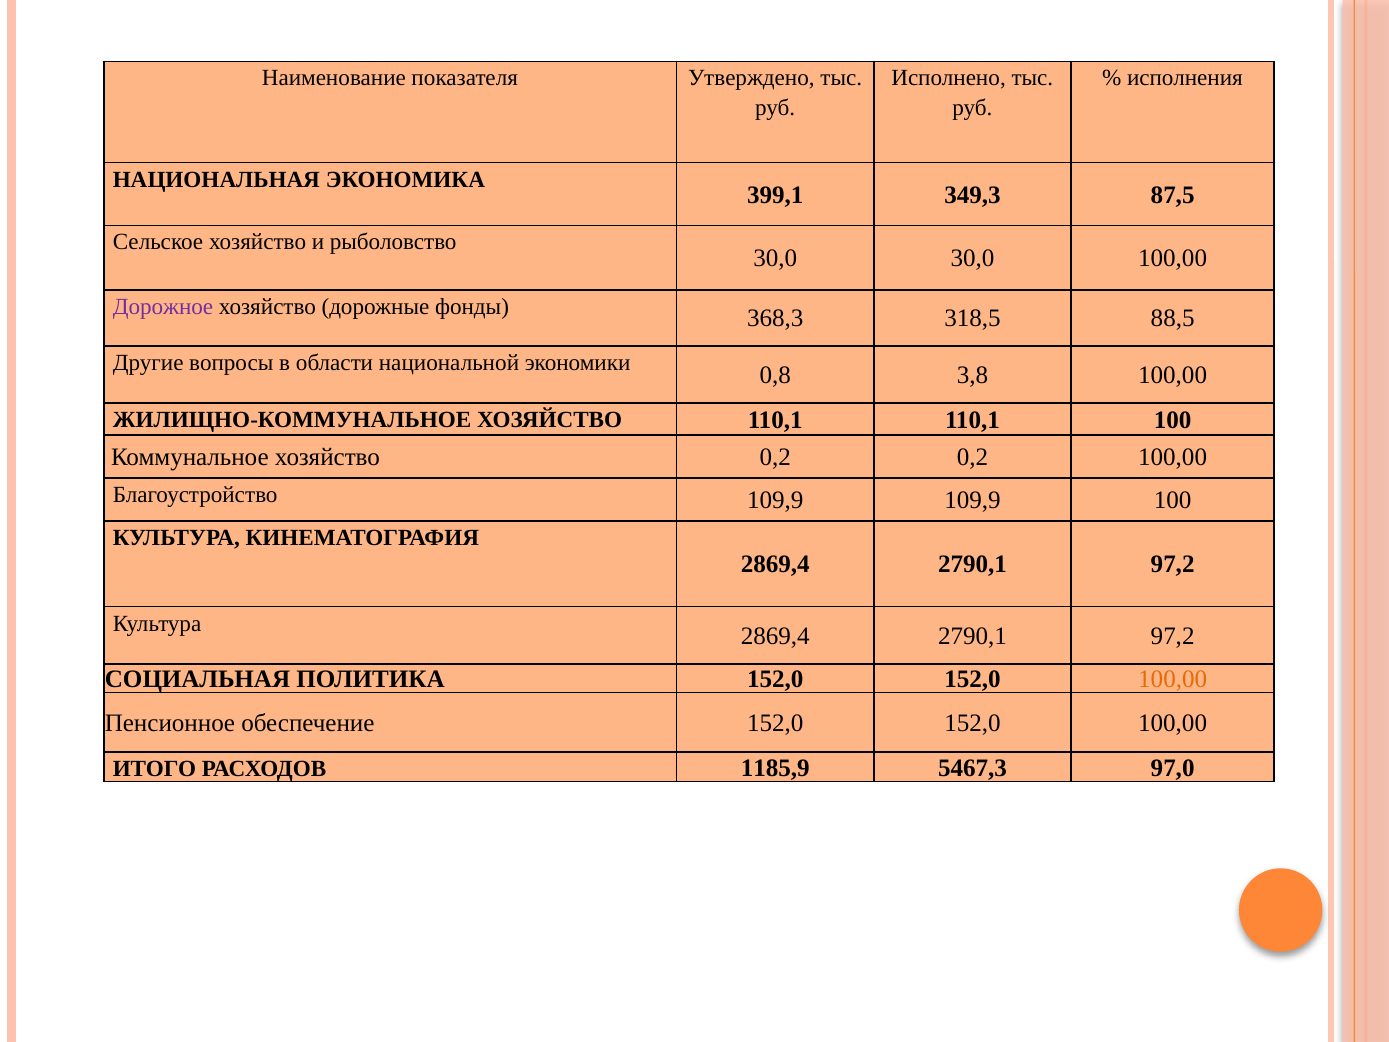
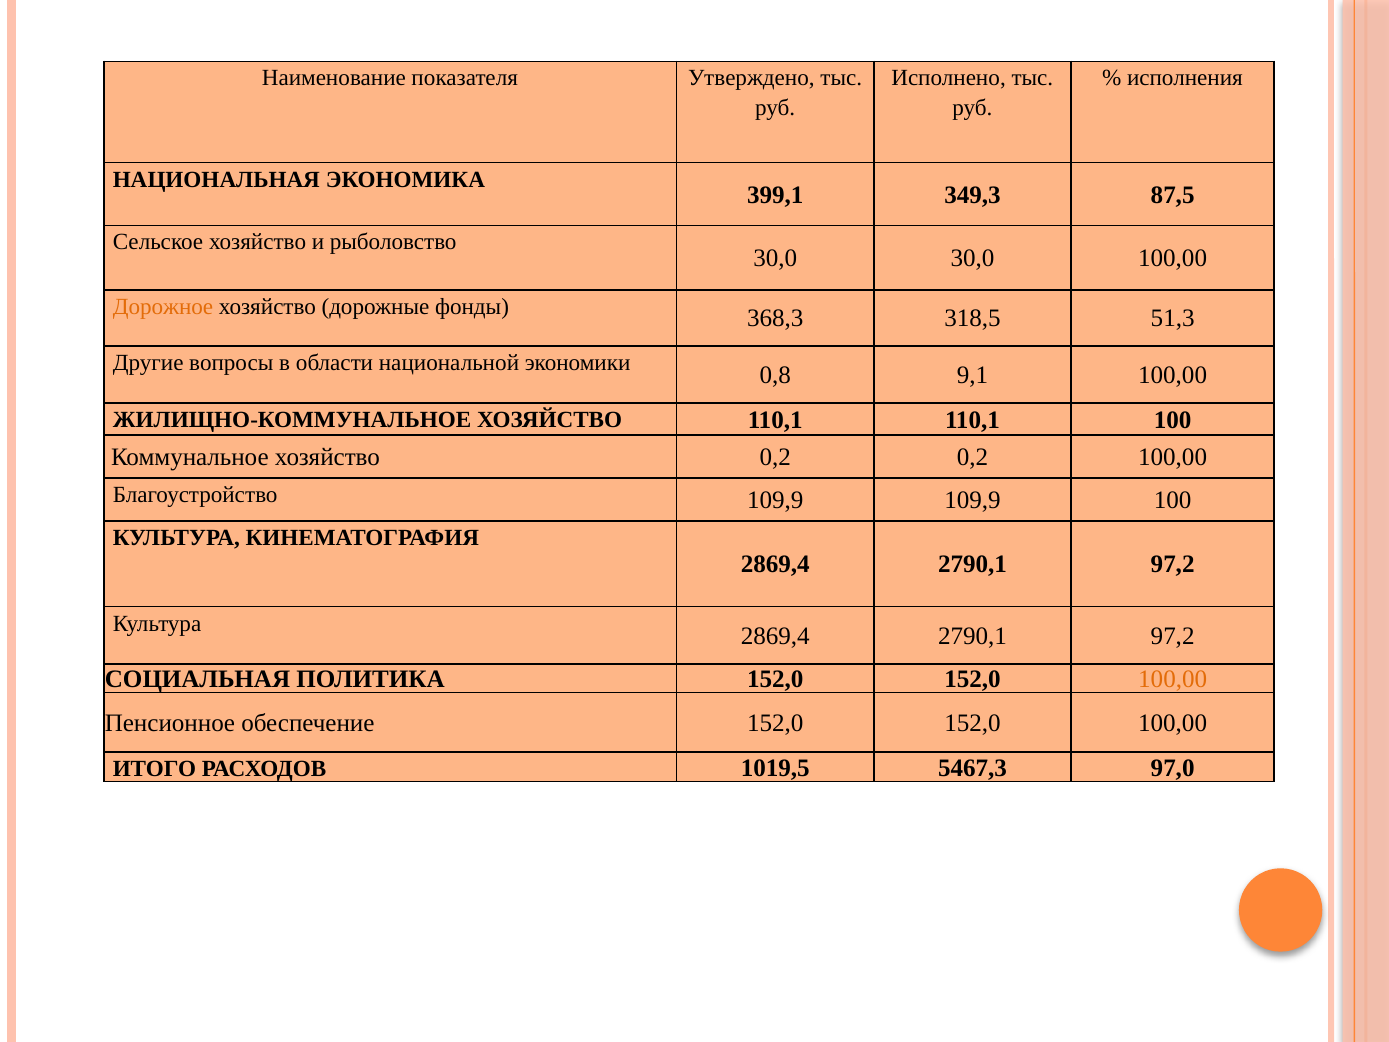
Дорожное colour: purple -> orange (163, 307)
88,5: 88,5 -> 51,3 (1173, 319)
3,8: 3,8 -> 9,1 (972, 375)
1185,9: 1185,9 -> 1019,5 (775, 768)
